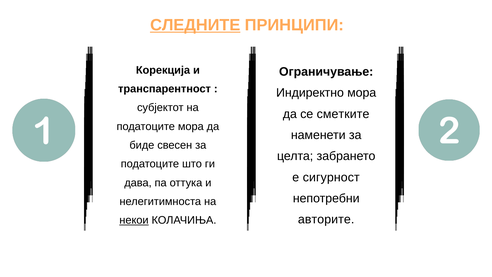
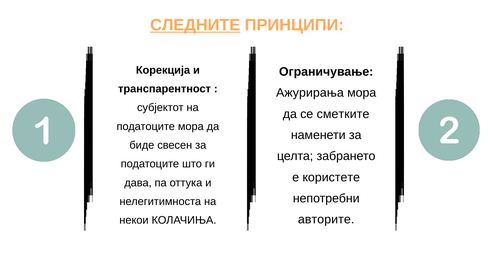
Индиректно: Индиректно -> Ажурирања (310, 93)
сигурност: сигурност -> користете (331, 177)
некои underline: present -> none (134, 220)
